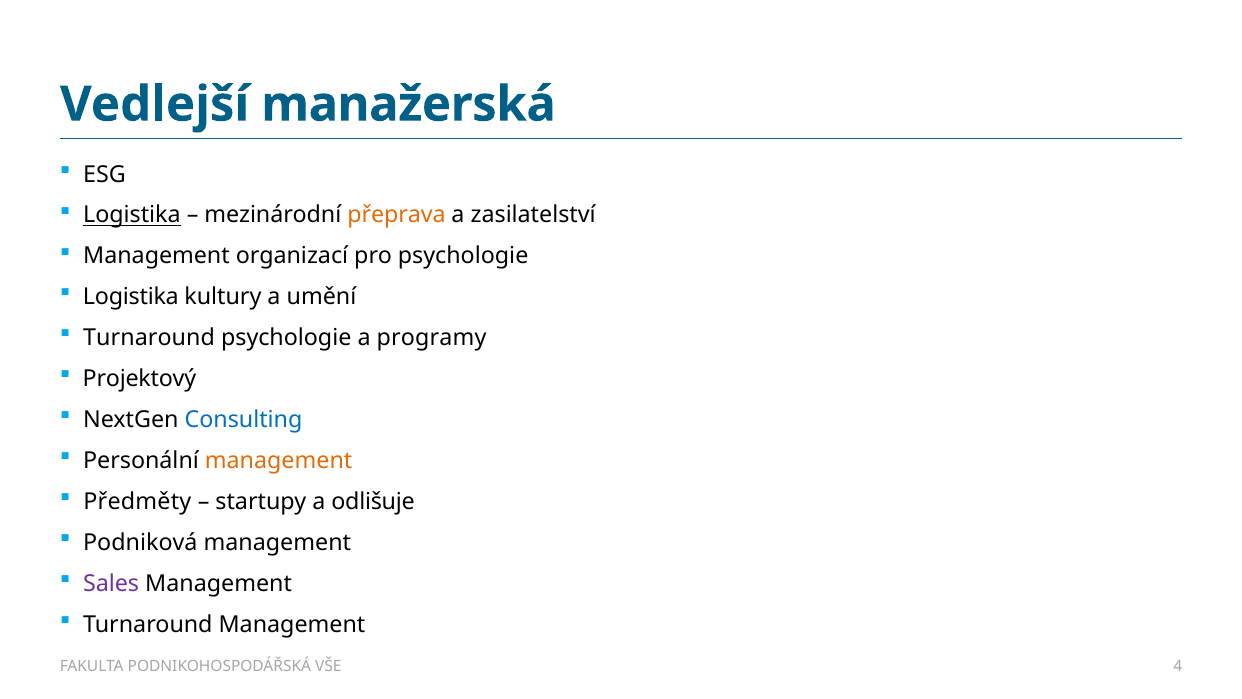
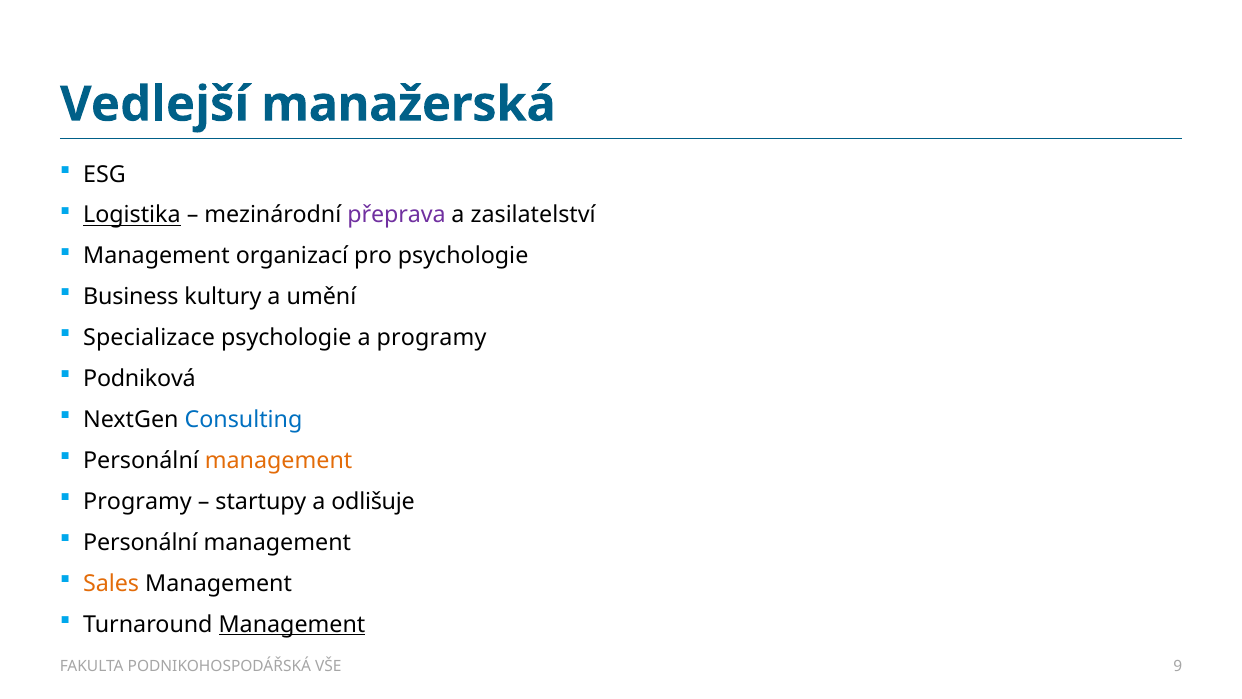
přeprava colour: orange -> purple (397, 215)
Logistika: Logistika -> Business (131, 297)
Turnaround: Turnaround -> Specializace (149, 338)
Projektový: Projektový -> Podniková (139, 379)
Předměty: Předměty -> Programy (137, 501)
Podniková: Podniková -> Personální (140, 542)
Sales colour: purple -> orange (111, 583)
Management underline: none -> present (292, 624)
4: 4 -> 9 (1178, 666)
